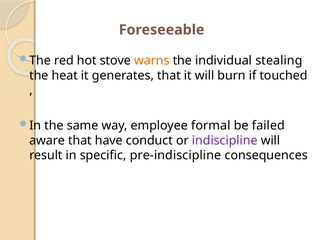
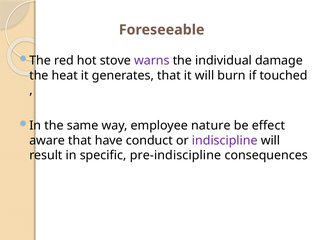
warns colour: orange -> purple (152, 61)
stealing: stealing -> damage (279, 61)
formal: formal -> nature (211, 126)
failed: failed -> effect (268, 126)
